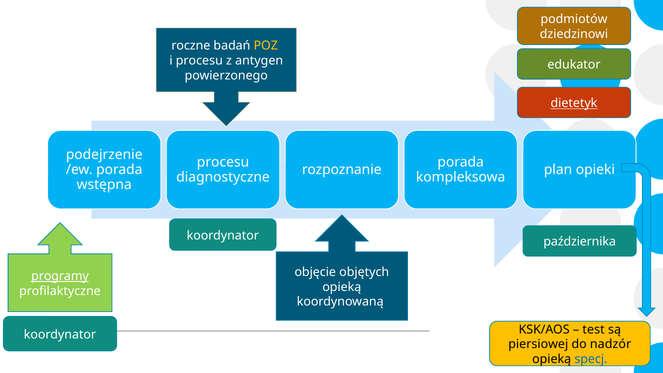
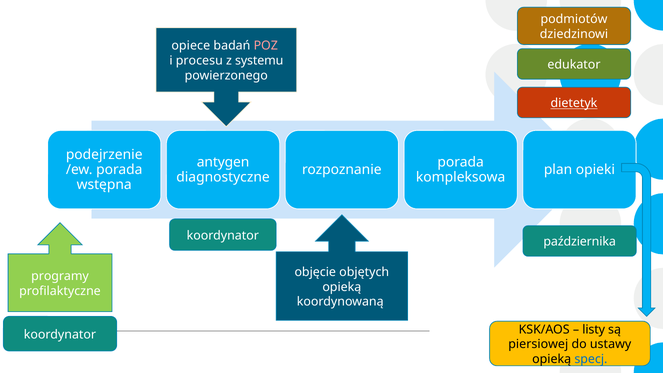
roczne: roczne -> opiece (191, 46)
POZ colour: yellow -> pink (266, 46)
antygen: antygen -> systemu (259, 61)
procesu: procesu -> antygen (223, 162)
programy underline: present -> none (60, 276)
test: test -> listy (594, 329)
nadzór: nadzór -> ustawy (611, 344)
